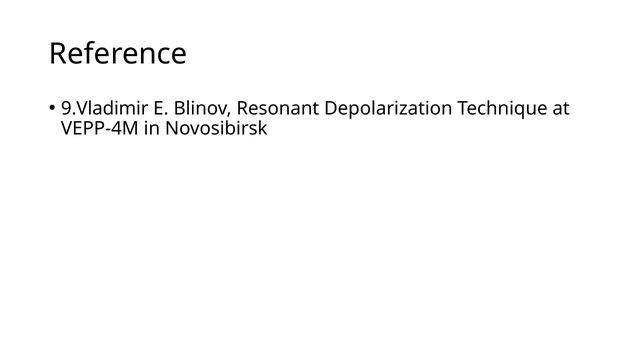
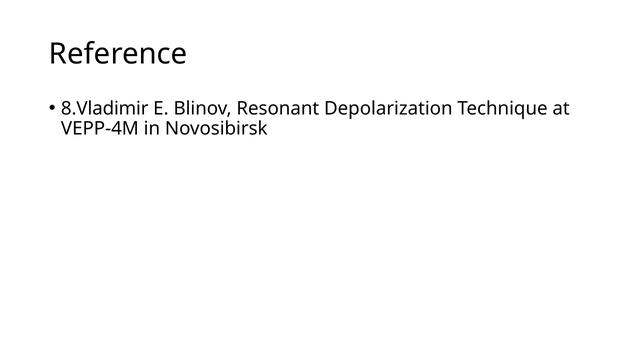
9.Vladimir: 9.Vladimir -> 8.Vladimir (105, 109)
